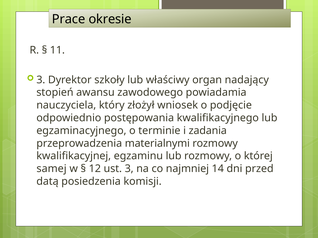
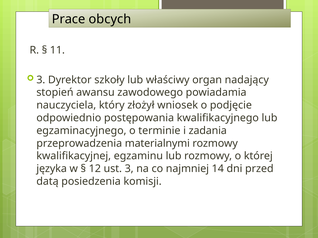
okresie: okresie -> obcych (110, 19)
samej: samej -> języka (52, 169)
